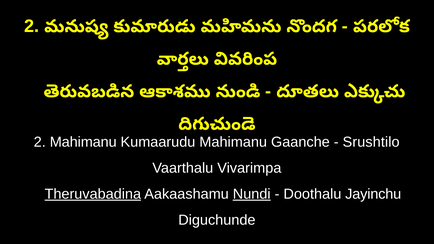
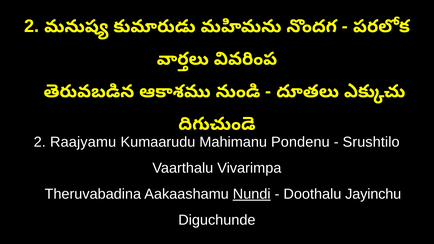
2 Mahimanu: Mahimanu -> Raajyamu (83, 142)
Gaanche: Gaanche -> Pondenu (300, 142)
Theruvabadina underline: present -> none (93, 194)
